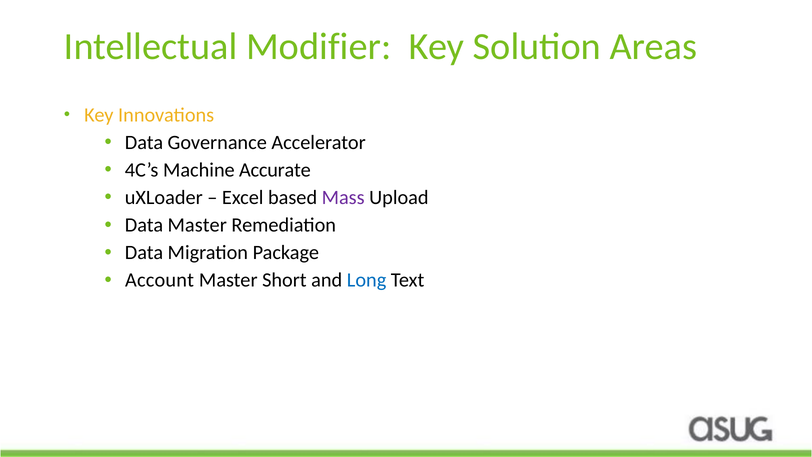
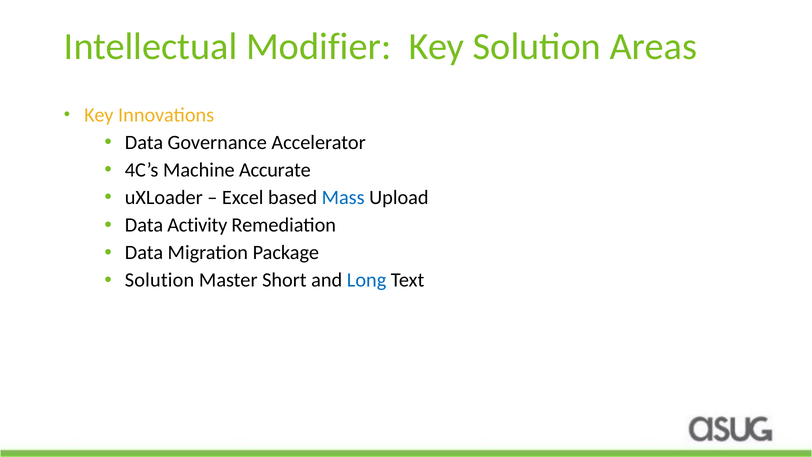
Mass colour: purple -> blue (343, 197)
Data Master: Master -> Activity (197, 225)
Account: Account -> Solution (160, 280)
